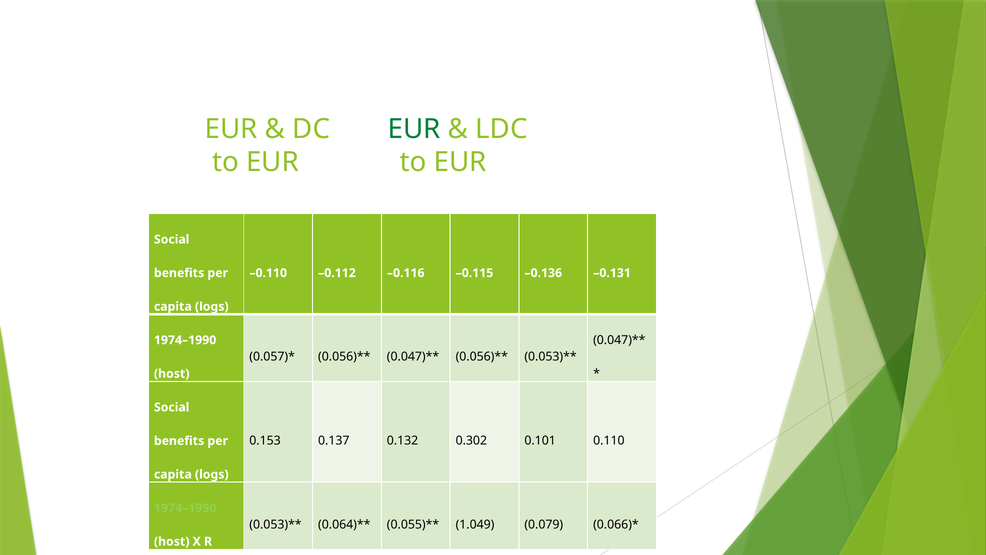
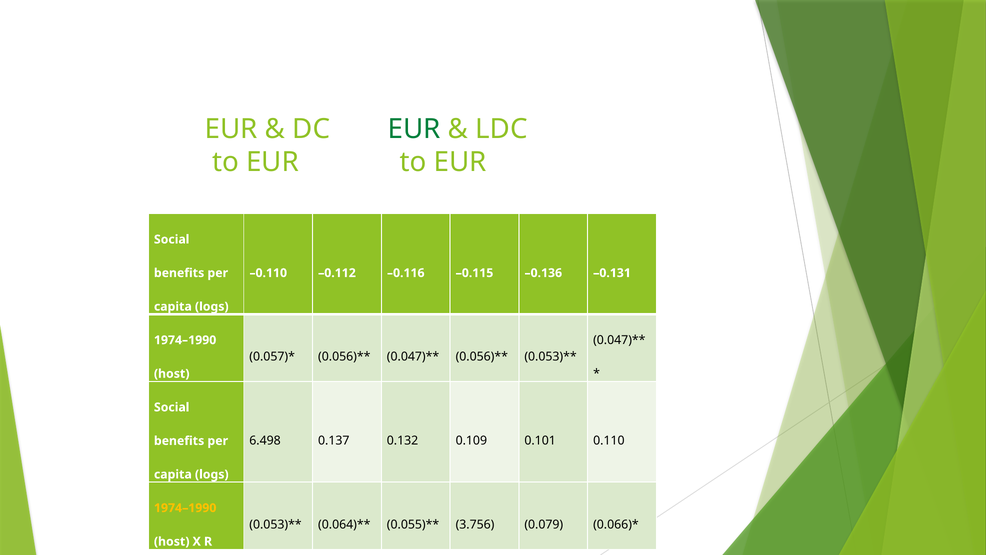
0.153: 0.153 -> 6.498 (265, 441)
0.302: 0.302 -> 0.109 (471, 441)
1974–1990 colour: light green -> yellow (185, 508)
1.049: 1.049 -> 3.756 (475, 524)
